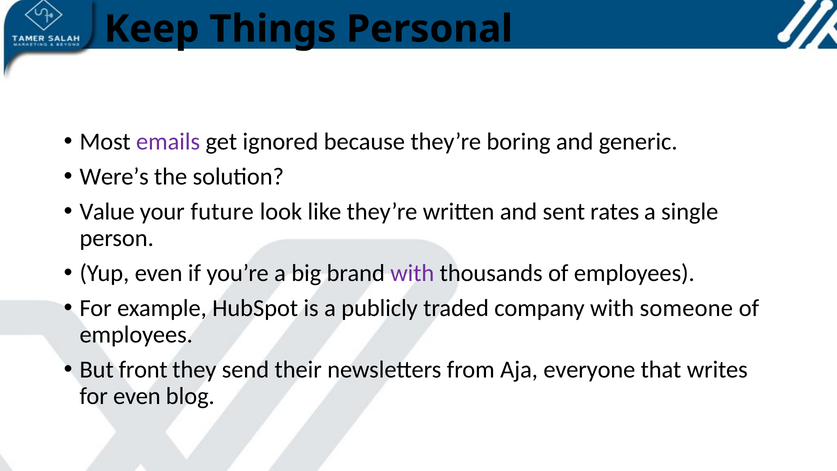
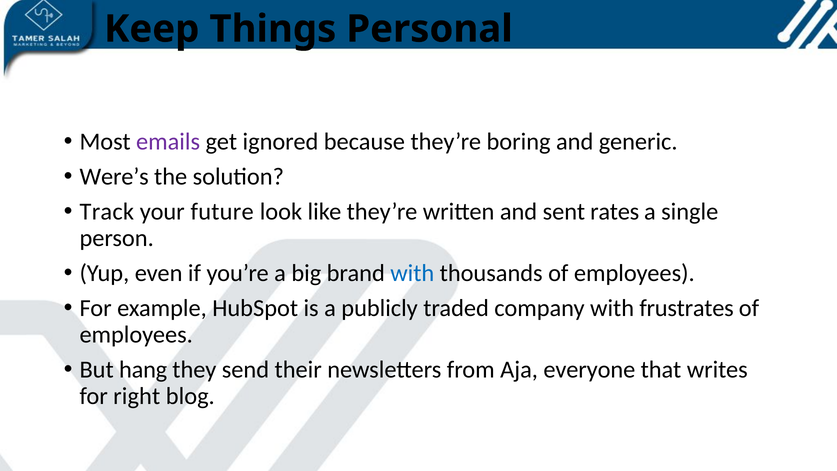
Value: Value -> Track (107, 212)
with colour: purple -> blue (412, 273)
someone: someone -> frustrates (687, 308)
front: front -> hang (143, 370)
for even: even -> right (137, 396)
